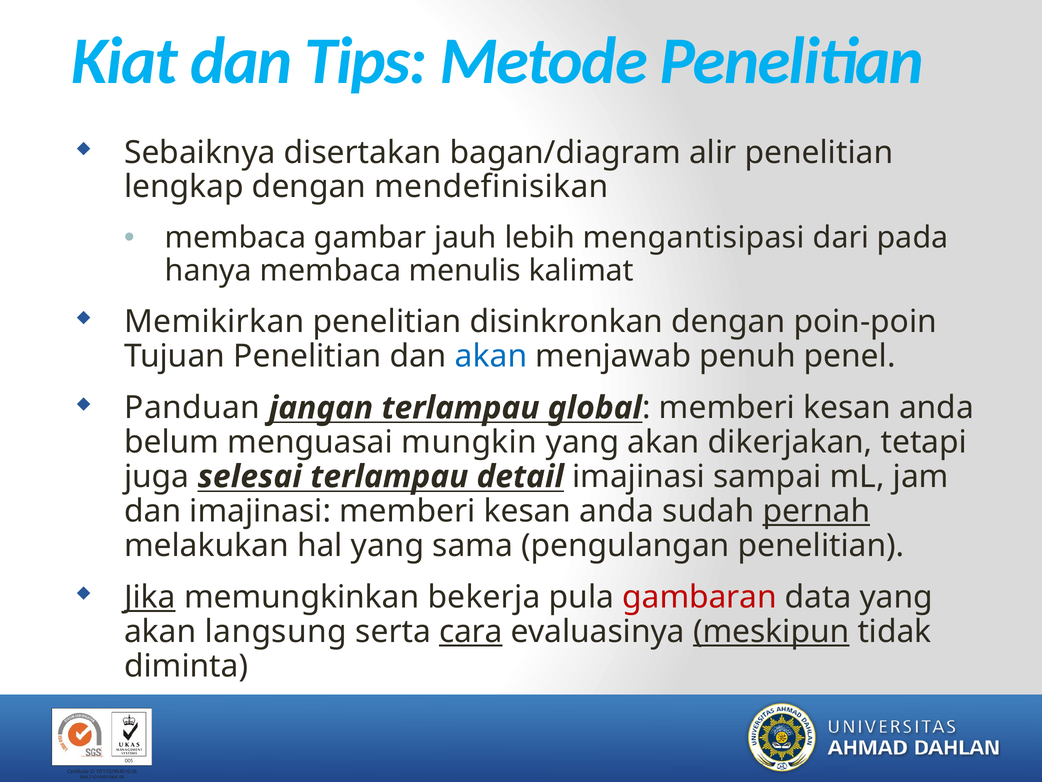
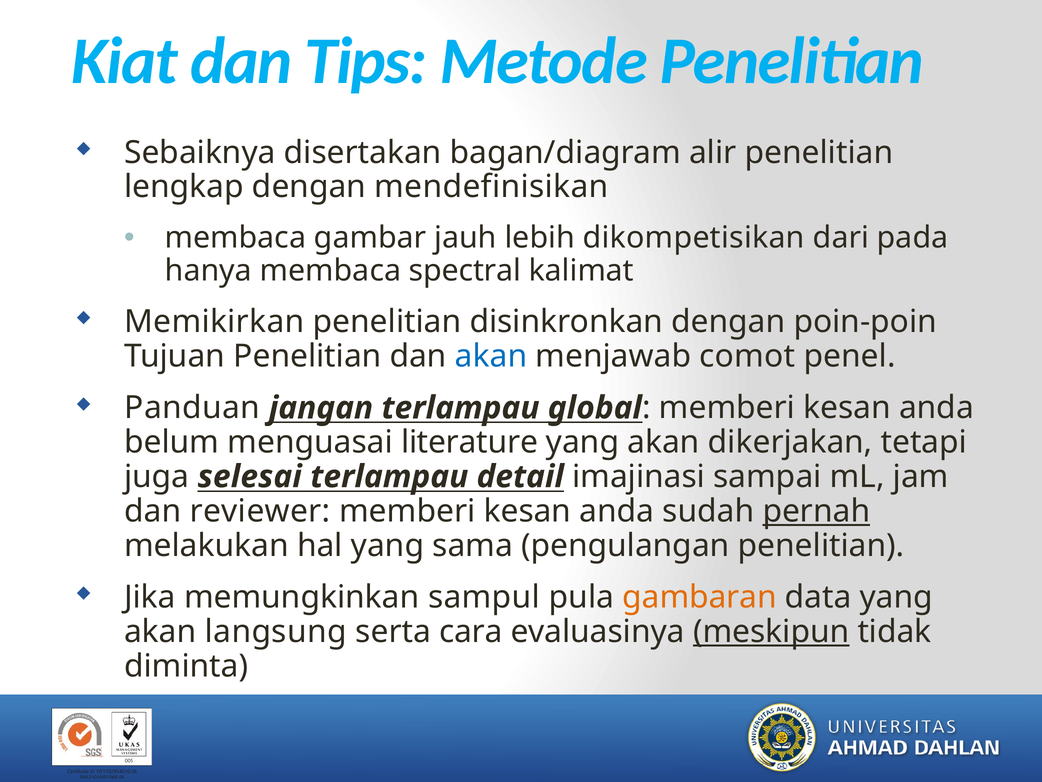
mengantisipasi: mengantisipasi -> dikompetisikan (694, 238)
menulis: menulis -> spectral (465, 271)
penuh: penuh -> comot (747, 356)
mungkin: mungkin -> literature (470, 442)
dan imajinasi: imajinasi -> reviewer (260, 511)
Jika underline: present -> none (150, 597)
bekerja: bekerja -> sampul (484, 597)
gambaran colour: red -> orange (700, 597)
cara underline: present -> none (471, 631)
